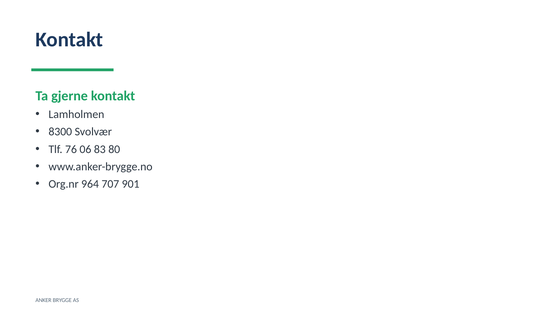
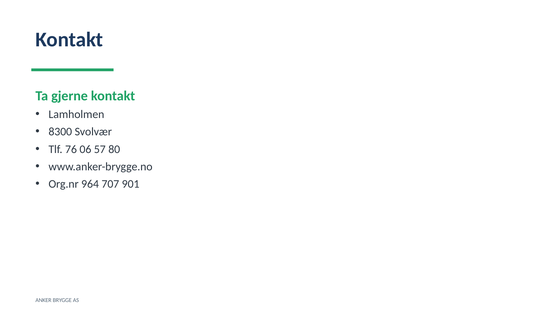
83: 83 -> 57 (100, 149)
